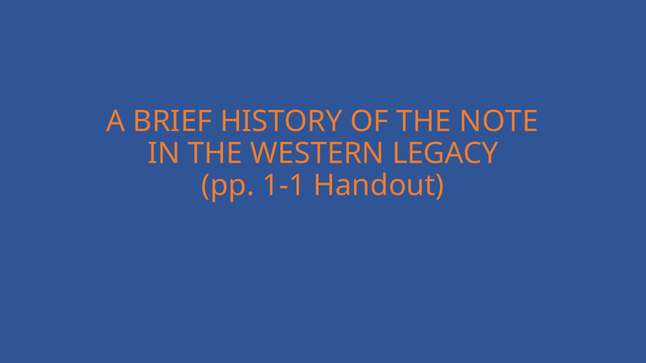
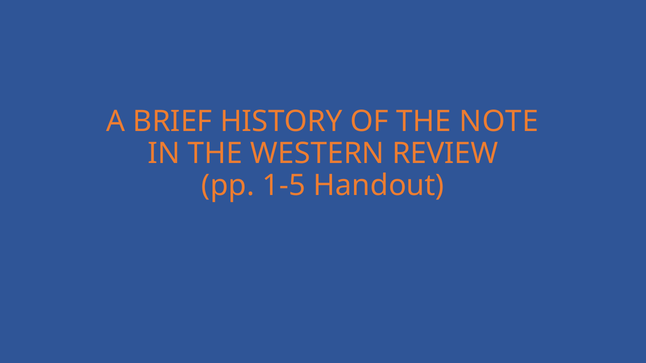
LEGACY: LEGACY -> REVIEW (445, 154)
1-1: 1-1 -> 1-5 (284, 186)
